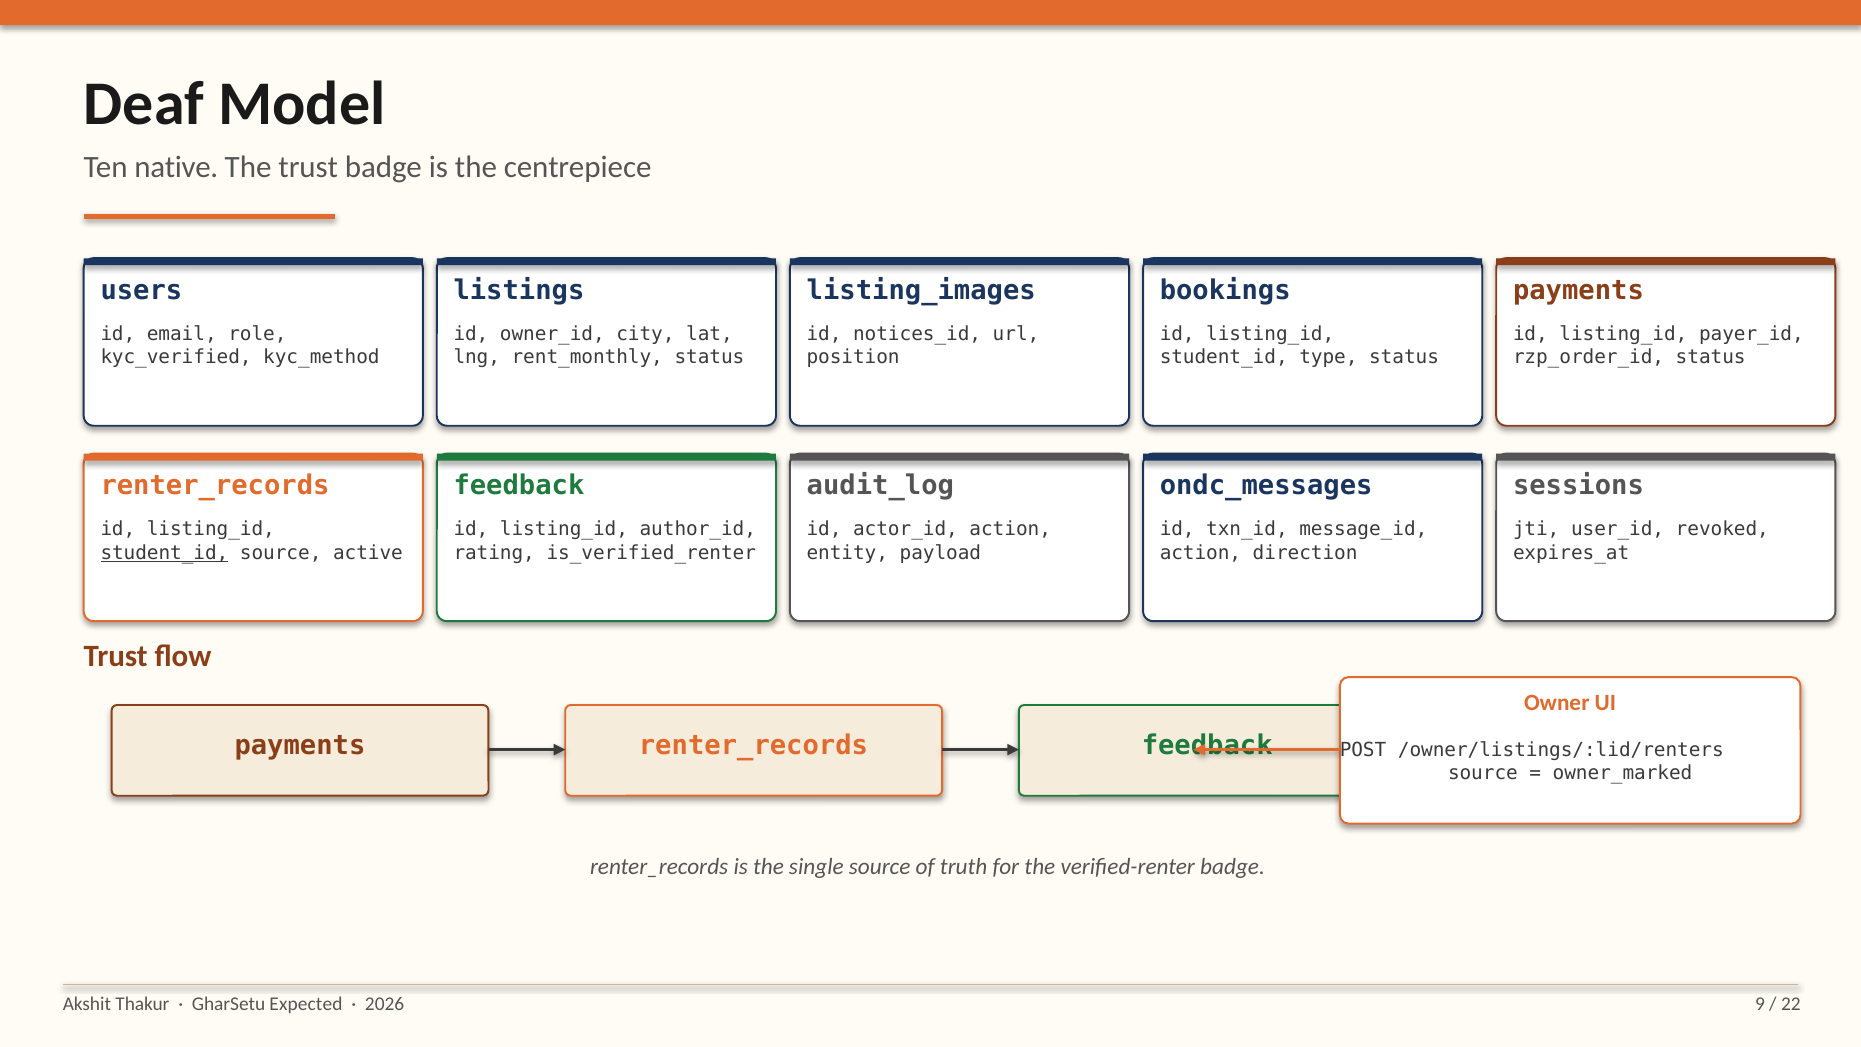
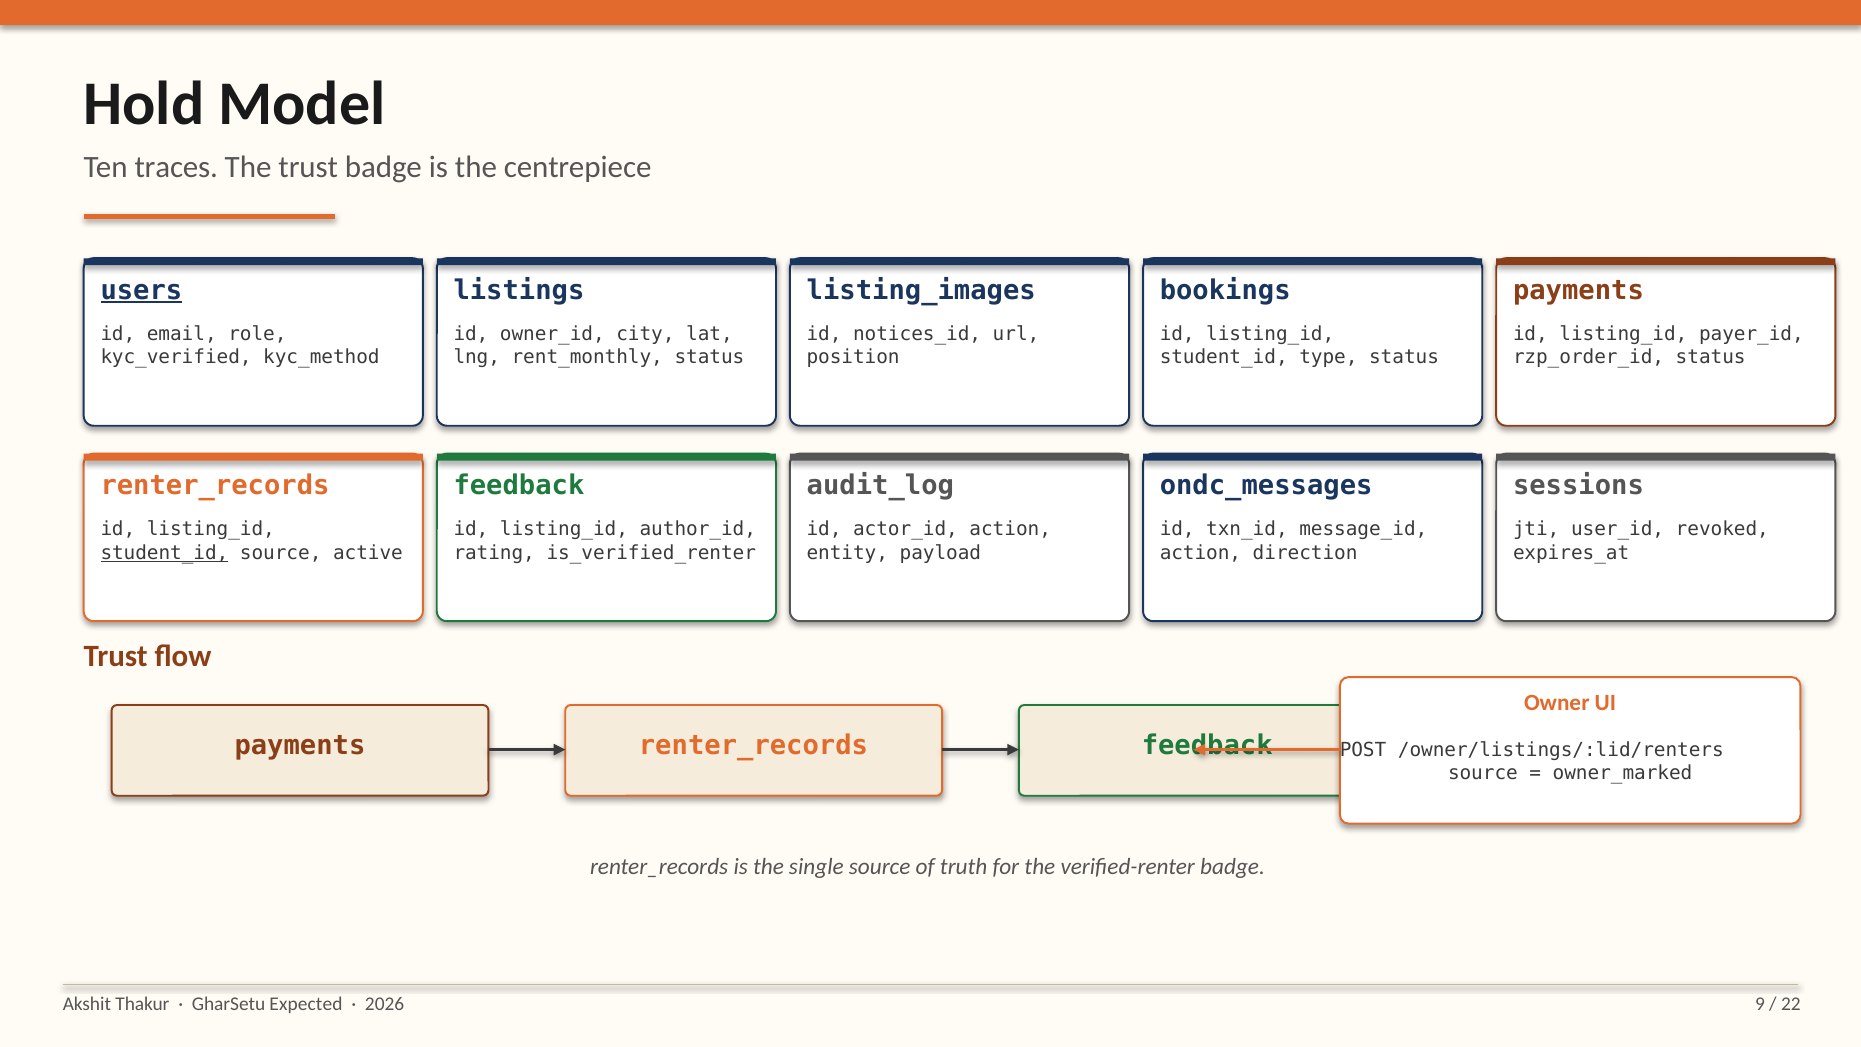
Deaf: Deaf -> Hold (144, 104)
native: native -> traces (176, 167)
users underline: none -> present (141, 290)
